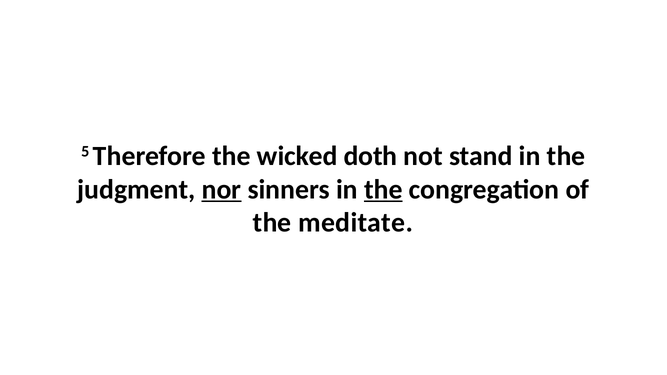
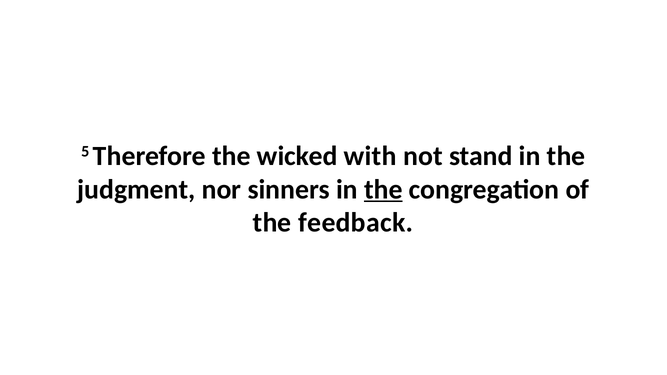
doth: doth -> with (370, 156)
nor underline: present -> none (221, 190)
meditate: meditate -> feedback (356, 223)
